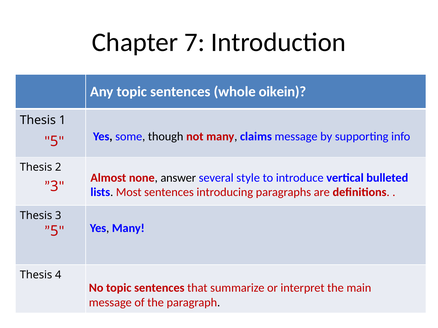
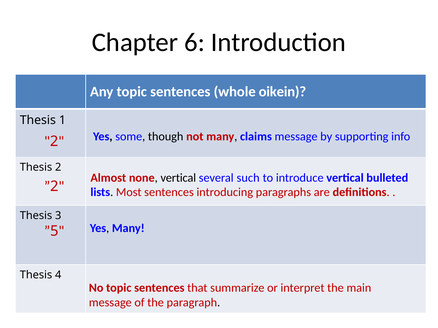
7: 7 -> 6 (195, 42)
5: 5 -> 2 (54, 142)
none answer: answer -> vertical (178, 178)
style: style -> such (248, 178)
3: 3 -> 2 (54, 187)
